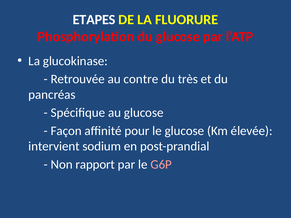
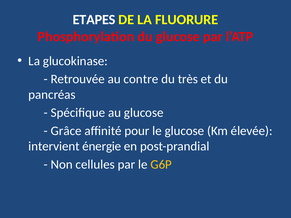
Façon: Façon -> Grâce (66, 131)
sodium: sodium -> énergie (102, 146)
rapport: rapport -> cellules (95, 165)
G6P colour: pink -> yellow (161, 165)
